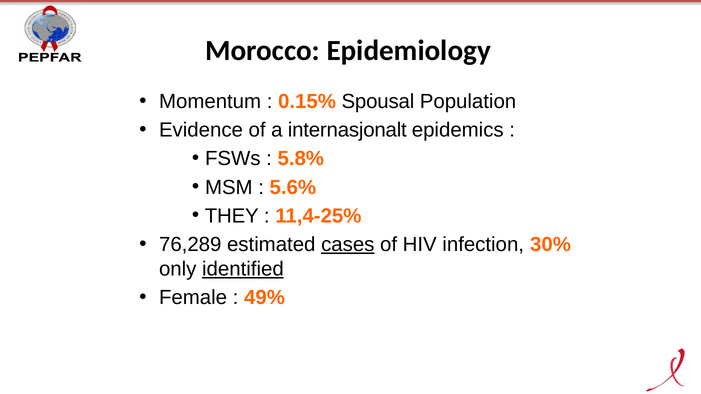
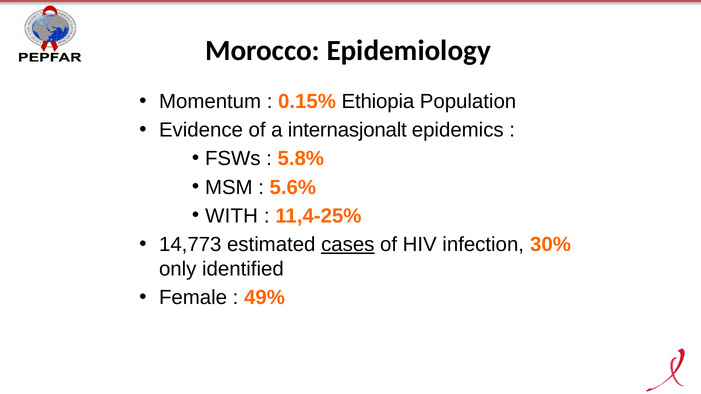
Spousal: Spousal -> Ethiopia (378, 102)
THEY: THEY -> WITH (232, 216)
76,289: 76,289 -> 14,773 (190, 245)
identified underline: present -> none (243, 269)
